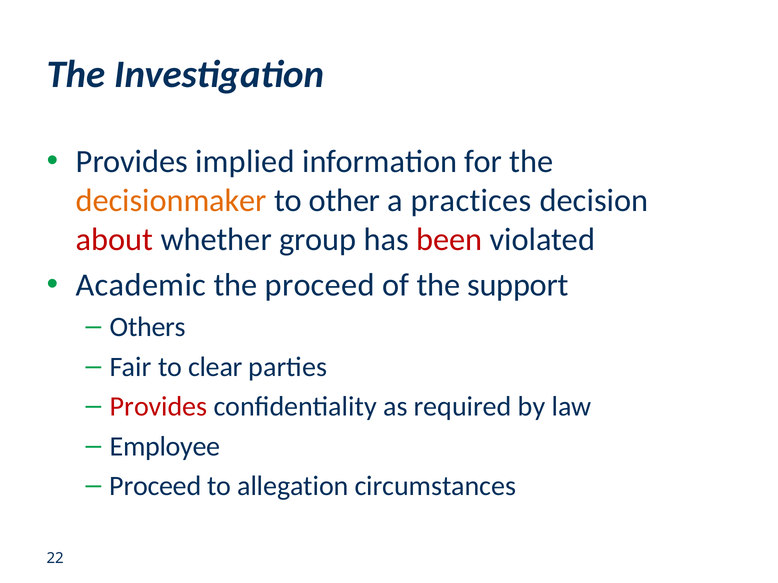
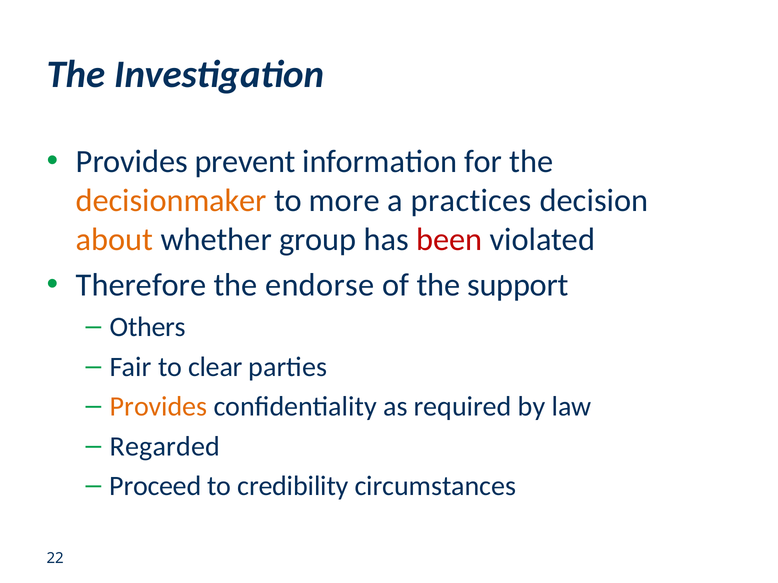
implied: implied -> prevent (245, 162)
other: other -> more (344, 201)
about colour: red -> orange (115, 240)
Academic: Academic -> Therefore (141, 285)
the proceed: proceed -> endorse (320, 285)
Provides colour: red -> orange (159, 407)
Employee: Employee -> Regarded (165, 447)
allegation: allegation -> credibility (293, 486)
